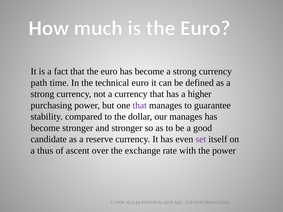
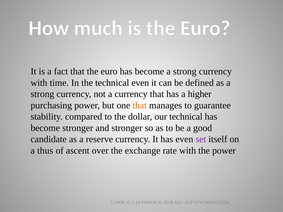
path: path -> with (39, 83)
technical euro: euro -> even (140, 83)
that colour: purple -> orange (140, 105)
our manages: manages -> technical (186, 117)
